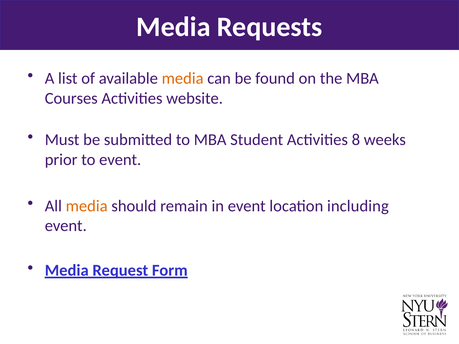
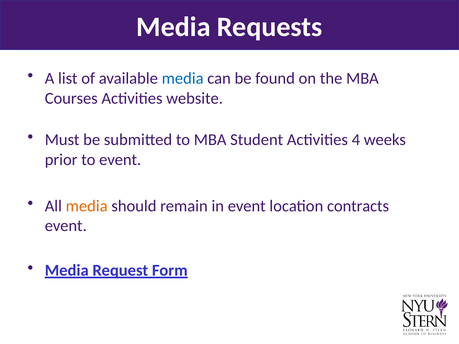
media colour: orange -> blue (183, 78)
8: 8 -> 4 (356, 140)
including: including -> contracts (358, 206)
